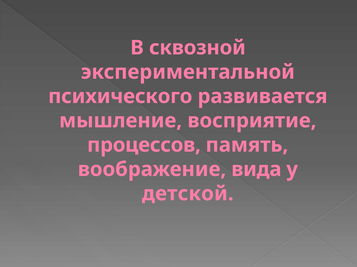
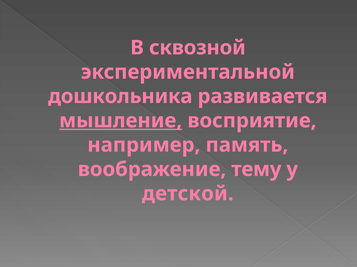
психического: психического -> дошкольника (120, 97)
мышление underline: none -> present (121, 121)
процессов: процессов -> например (144, 145)
вида: вида -> тему (256, 170)
